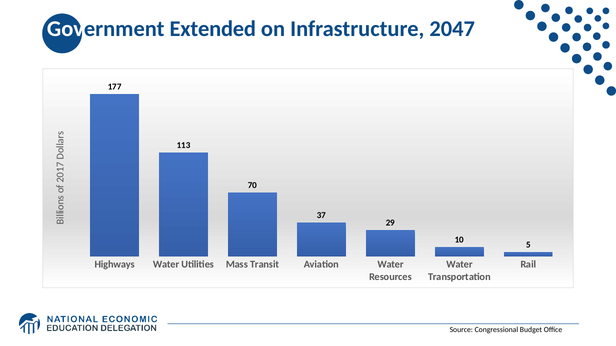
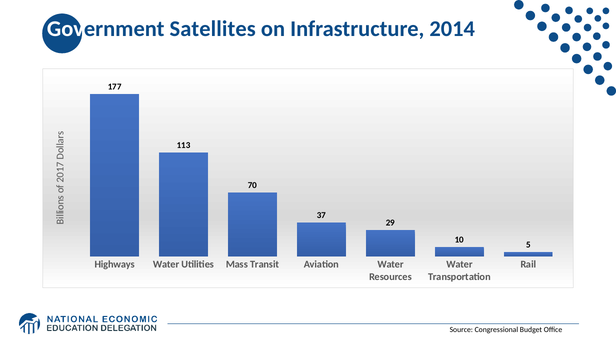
Extended: Extended -> Satellites (213, 29)
2047: 2047 -> 2014 (452, 29)
